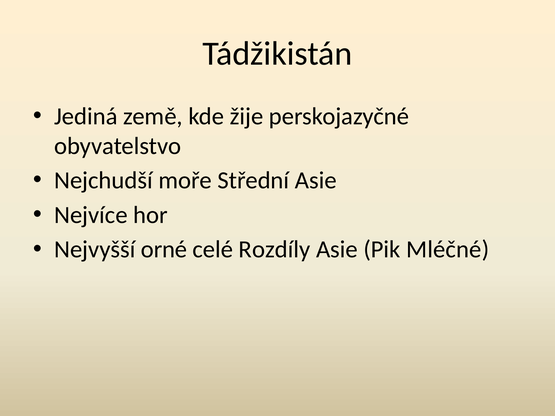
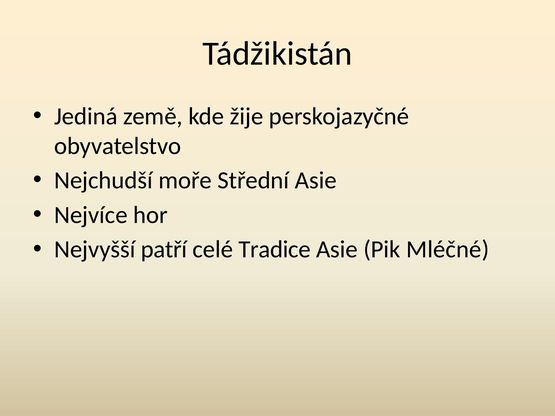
orné: orné -> patří (164, 250)
Rozdíly: Rozdíly -> Tradice (275, 250)
